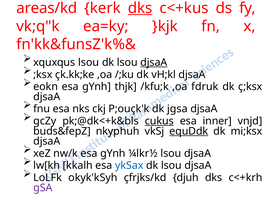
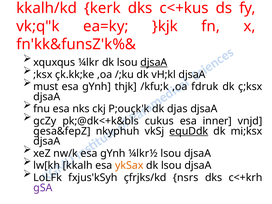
areas/kd: areas/kd -> kkalh/kd (47, 8)
dks underline: present -> none (140, 8)
xquxqus lsou: lsou -> ¼lkr (89, 62)
eokn: eokn -> must (46, 87)
jgsa: jgsa -> djas (177, 109)
cukus underline: present -> none (159, 121)
buds&fepZ: buds&fepZ -> gesa&fepZ (62, 131)
ykSax colour: blue -> orange (129, 165)
okyk'kSyh: okyk'kSyh -> fxjus'kSyh (93, 178)
djuh: djuh -> nsrs (186, 178)
